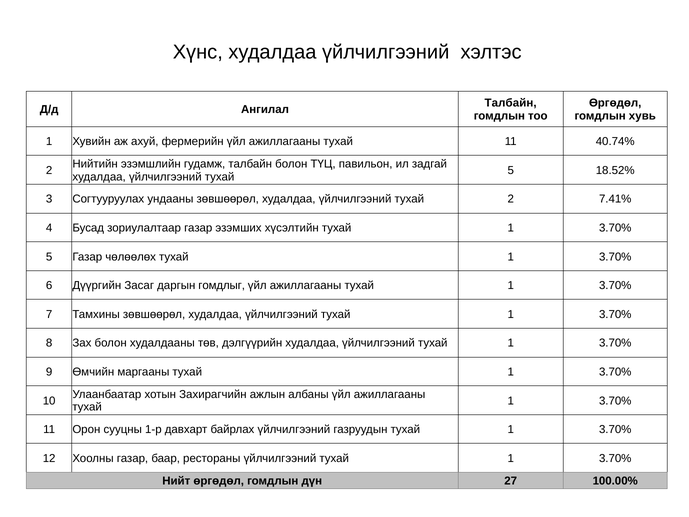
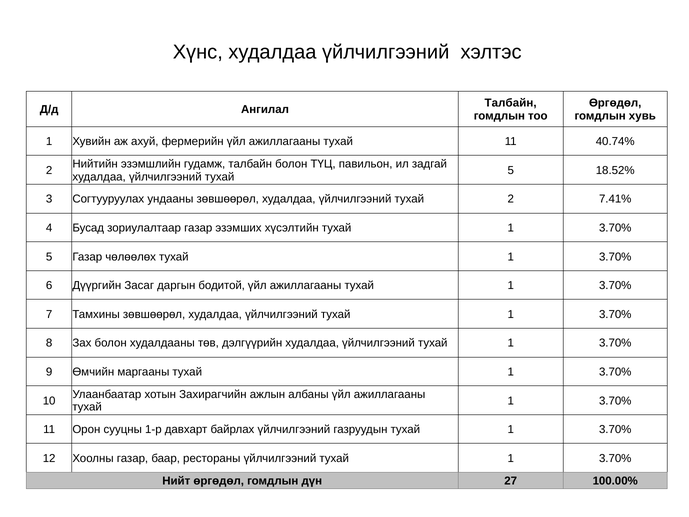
гомдлыг: гомдлыг -> бодитой (222, 285)
